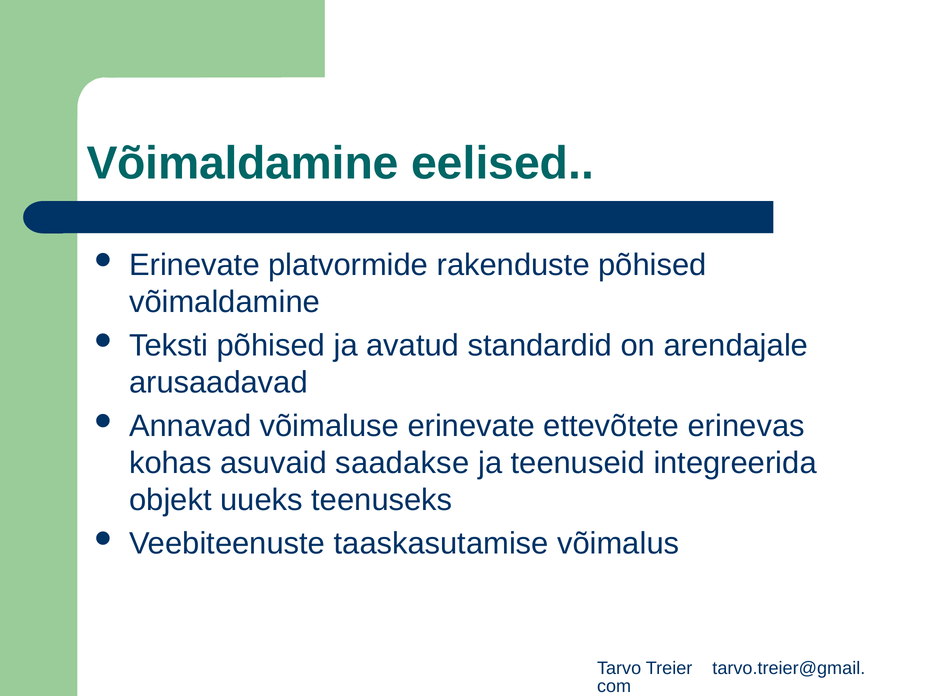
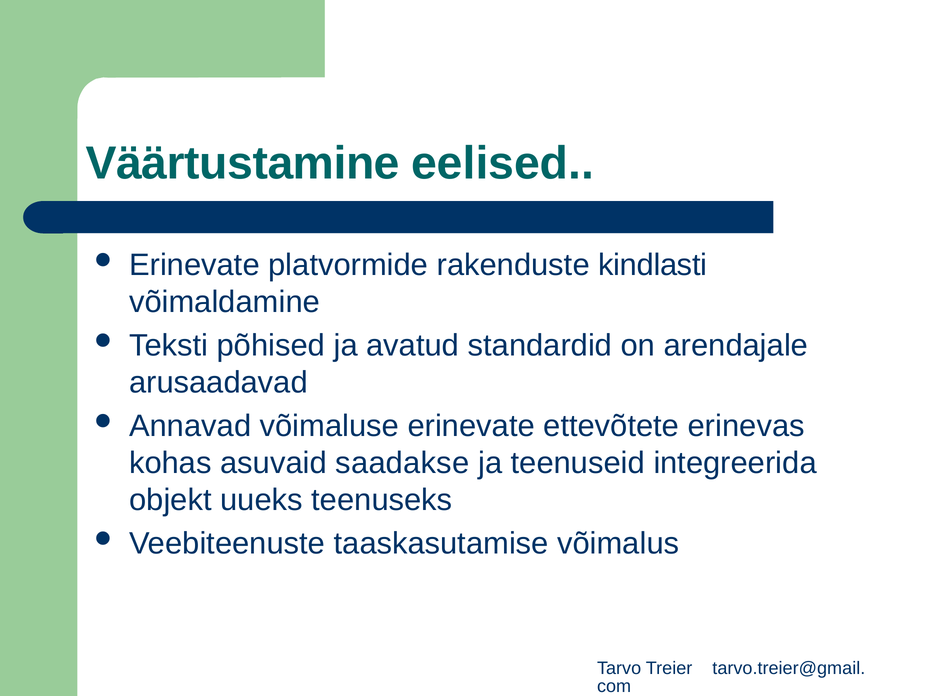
Võimaldamine: Võimaldamine -> Väärtustamine (243, 163)
rakenduste põhised: põhised -> kindlasti (653, 265)
